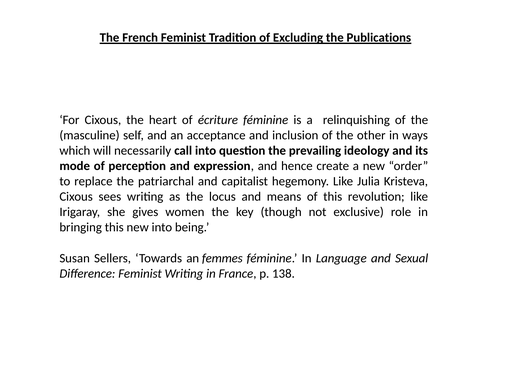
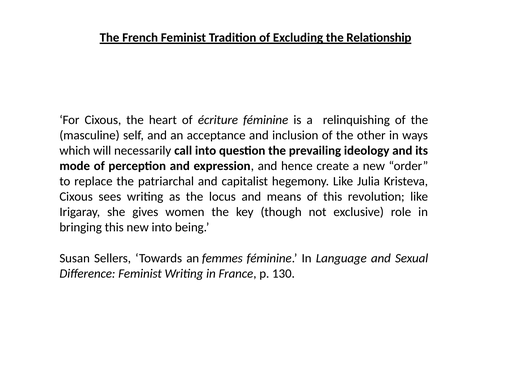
Publications: Publications -> Relationship (379, 38)
138: 138 -> 130 (283, 273)
